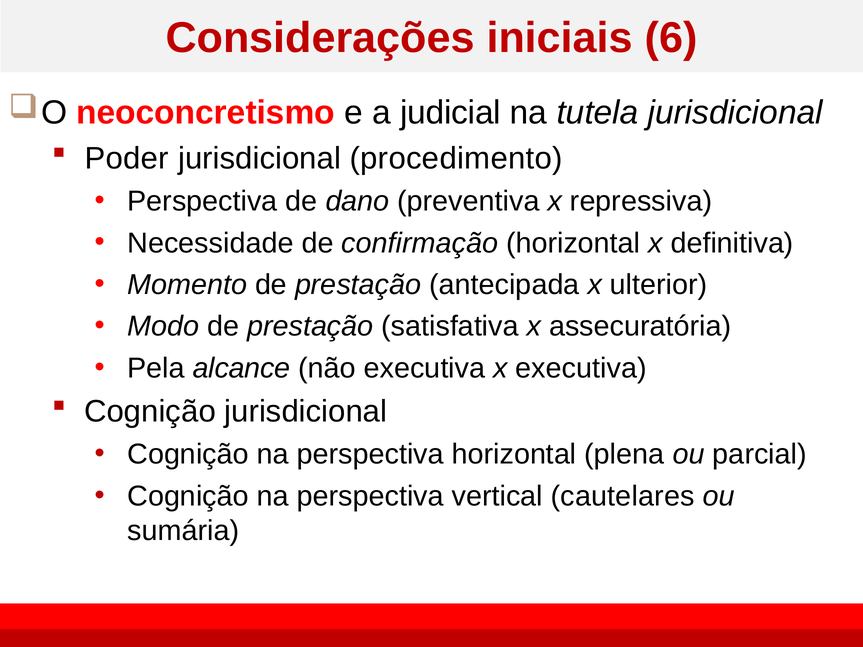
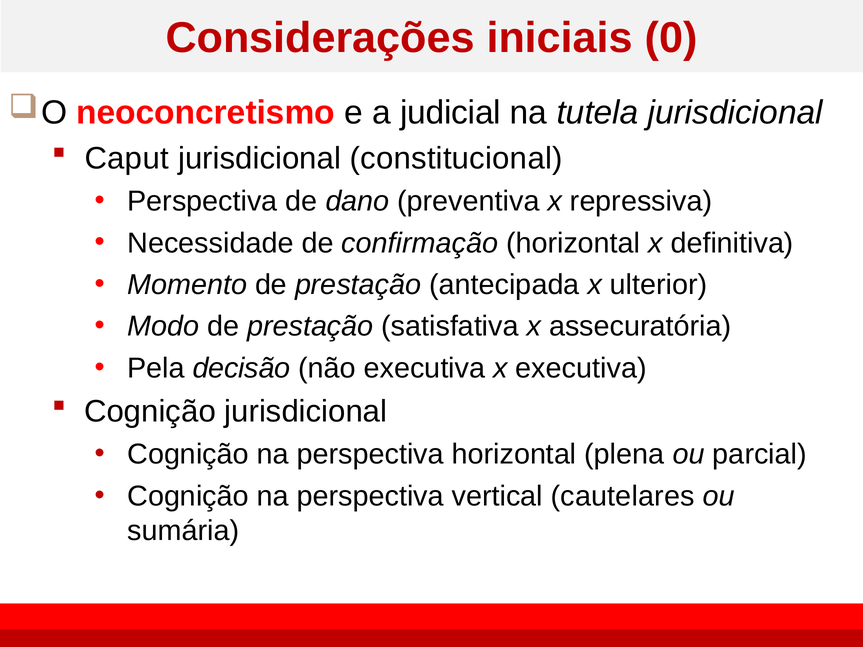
6: 6 -> 0 (671, 38)
Poder: Poder -> Caput (127, 158)
procedimento: procedimento -> constitucional (456, 158)
alcance: alcance -> decisão (242, 368)
